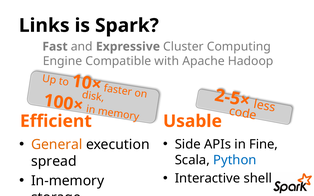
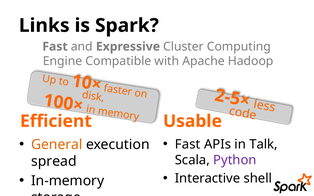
Side: Side -> Fast (188, 144)
Fine: Fine -> Talk (263, 144)
Python colour: blue -> purple (235, 160)
